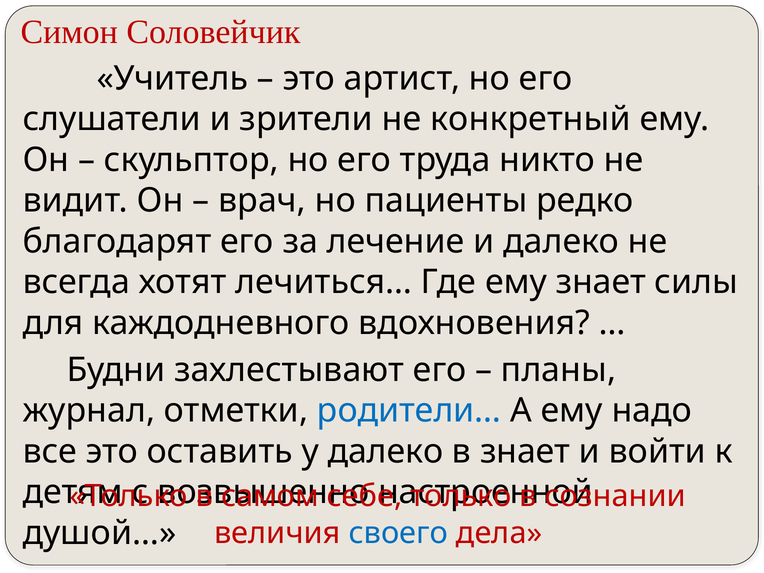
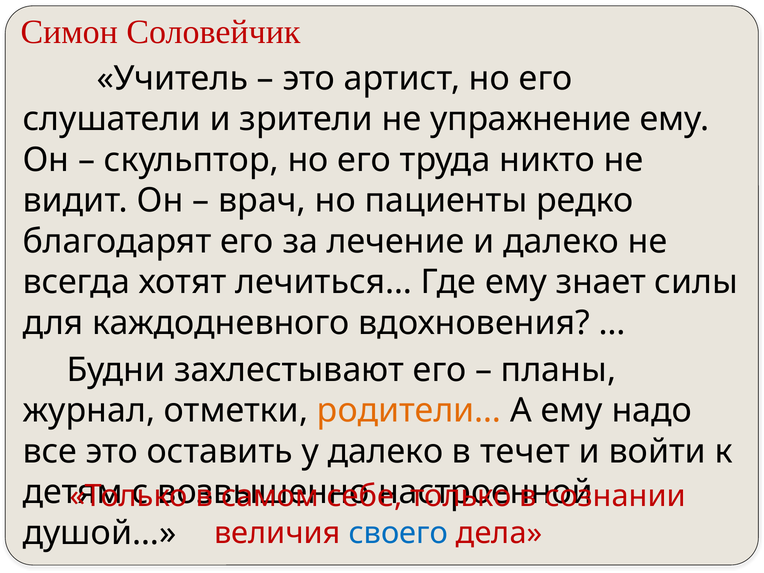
конкретный: конкретный -> упражнение (531, 119)
родители… colour: blue -> orange (409, 411)
в знает: знает -> течет (525, 451)
